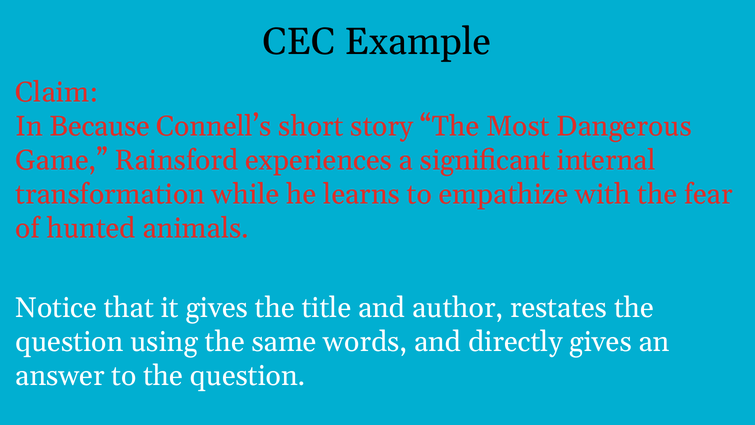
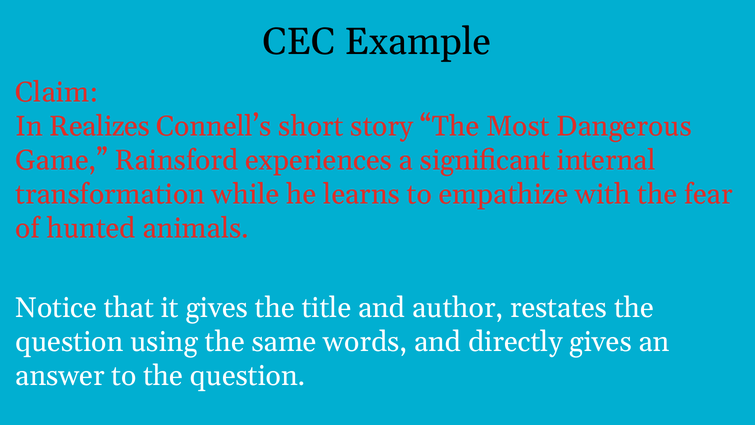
Because: Because -> Realizes (100, 126)
